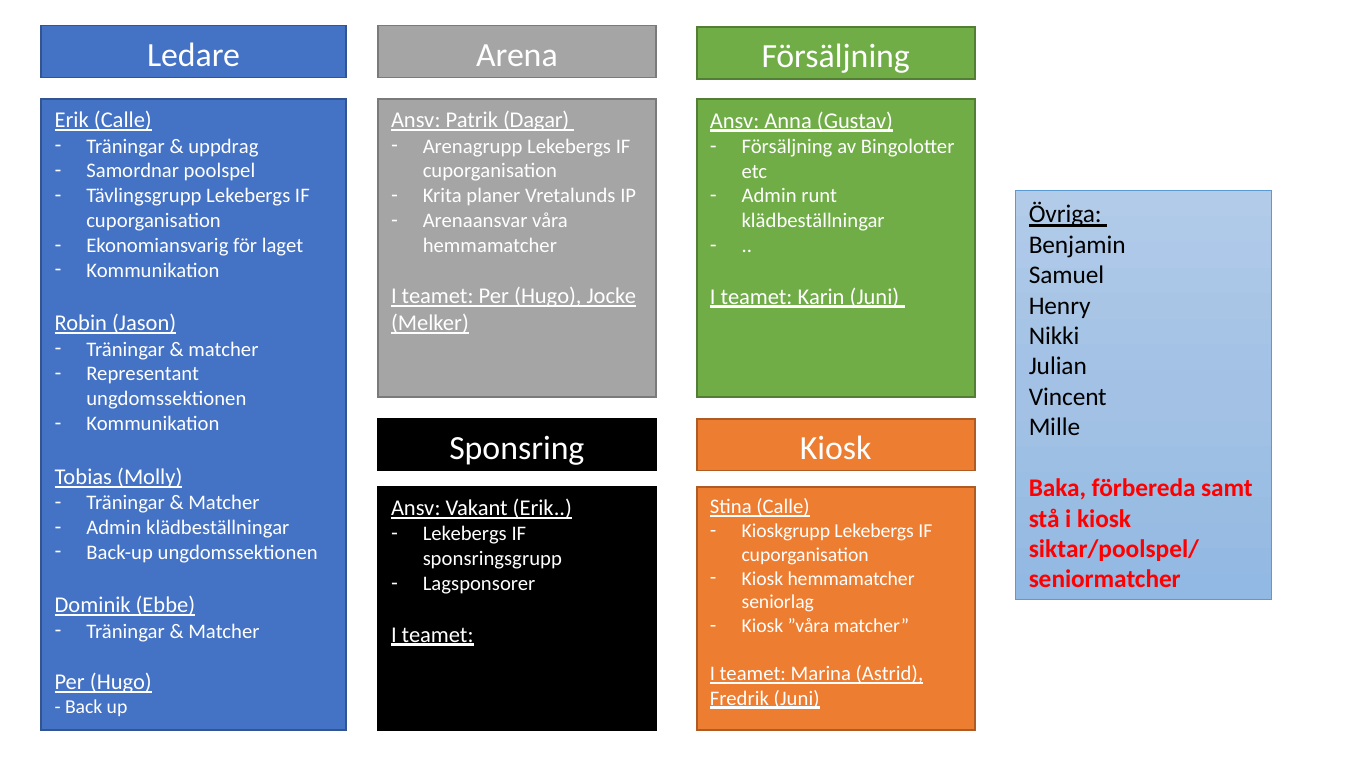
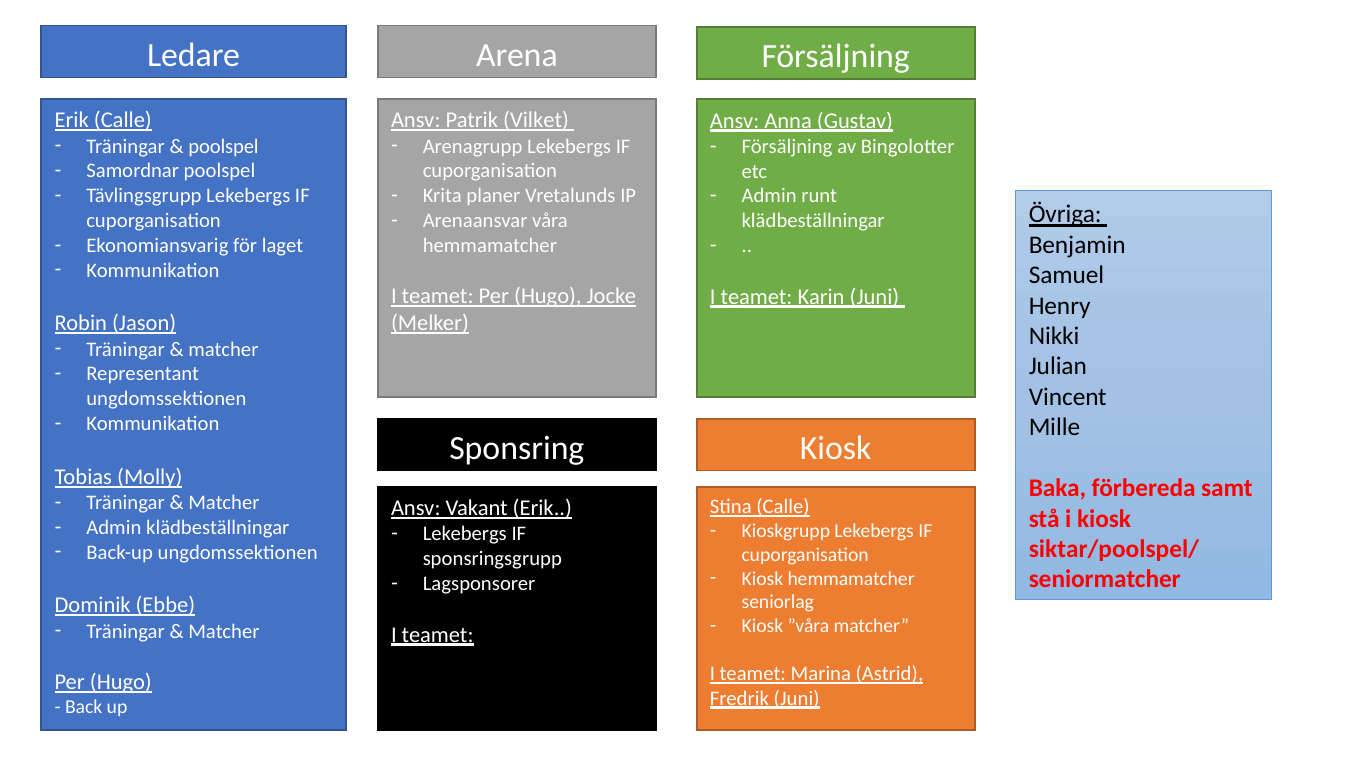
Dagar: Dagar -> Vilket (536, 120)
uppdrag: uppdrag -> poolspel (224, 146)
